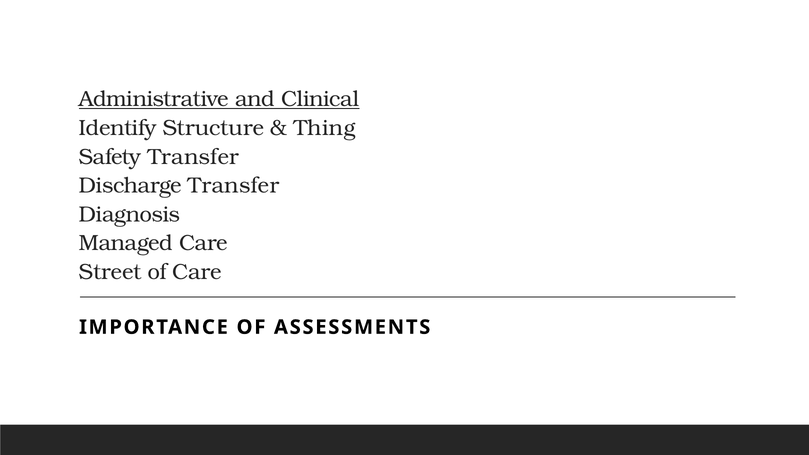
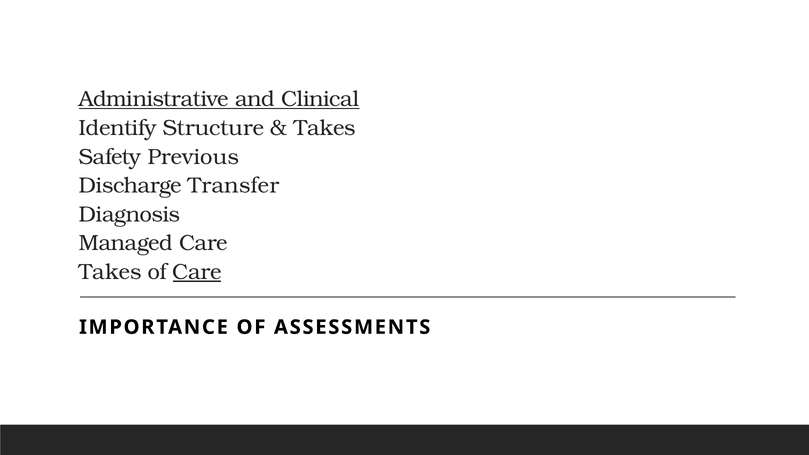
Thing: Thing -> Takes (325, 128)
Safety Transfer: Transfer -> Previous (193, 157)
Street: Street -> Takes (110, 272)
Care underline: none -> present (197, 272)
